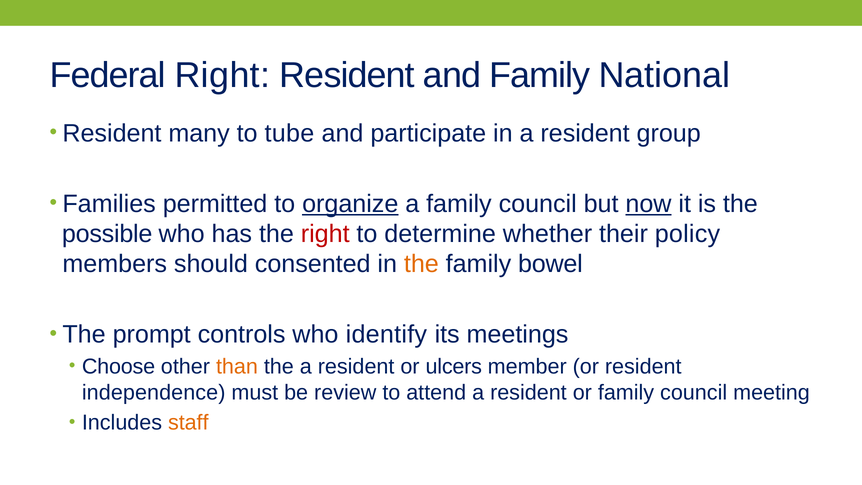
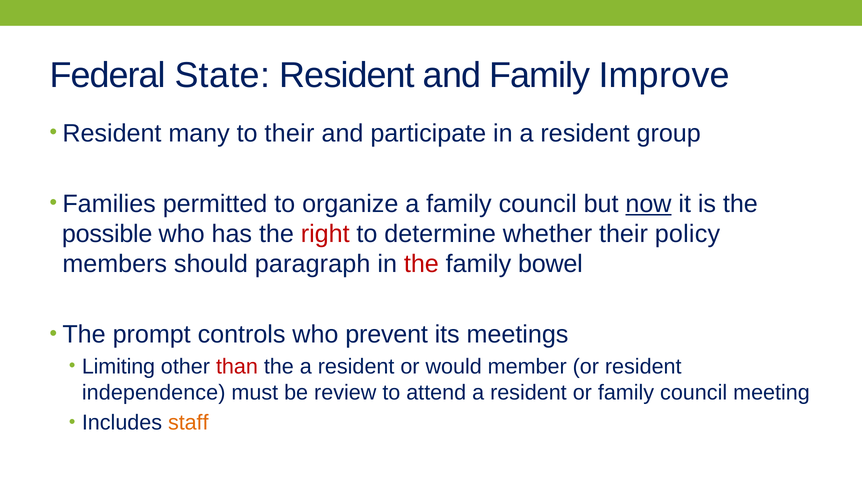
Federal Right: Right -> State (222, 75)
National: National -> Improve (664, 75)
to tube: tube -> their (289, 133)
organize underline: present -> none (350, 204)
consented: consented -> paragraph (313, 264)
the colour: orange -> red (421, 264)
identify: identify -> prevent (387, 334)
Choose: Choose -> Limiting (118, 367)
than colour: orange -> red (237, 367)
ulcers: ulcers -> would (454, 367)
